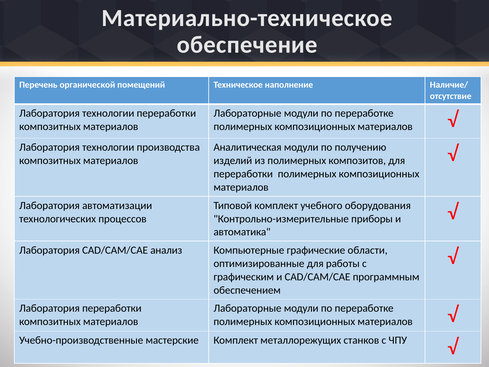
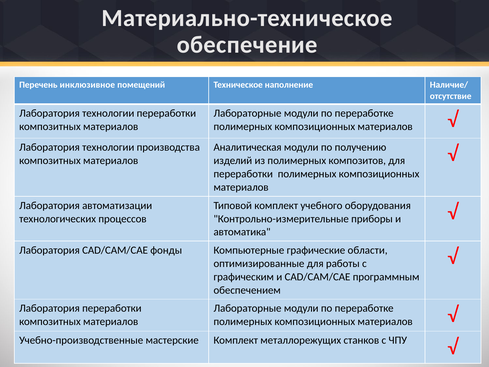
органической: органической -> инклюзивное (87, 85)
анализ: анализ -> фонды (166, 250)
